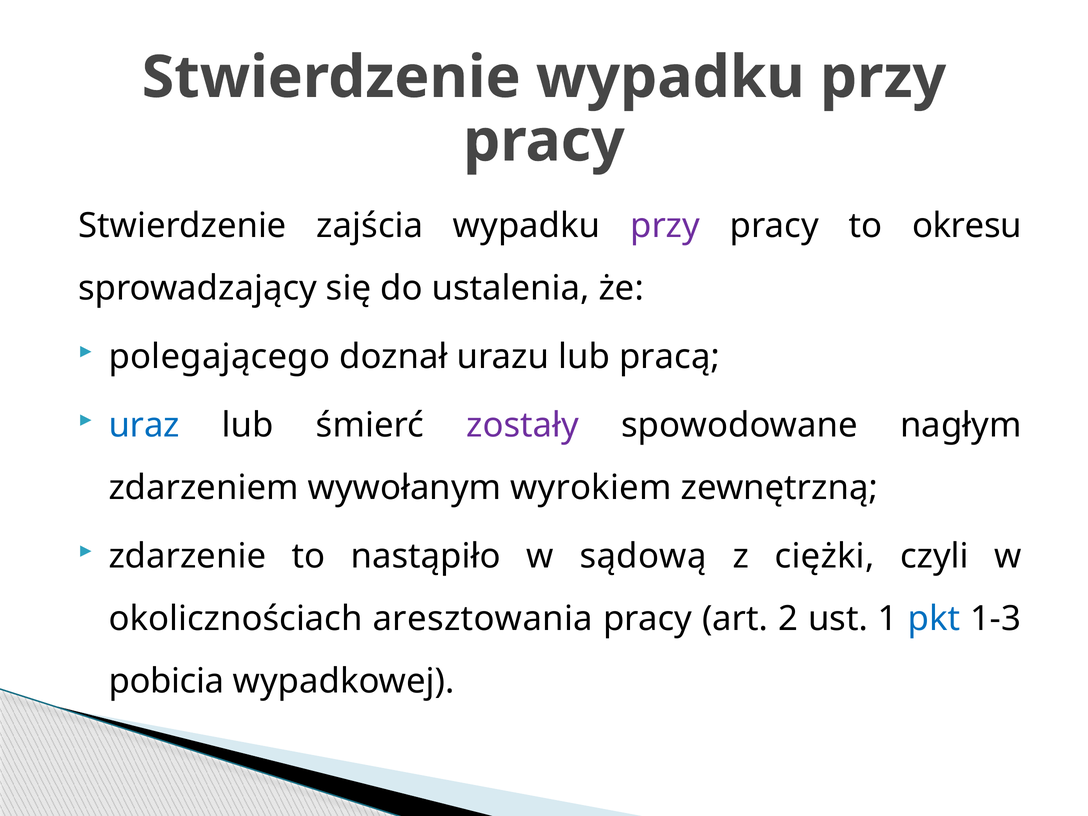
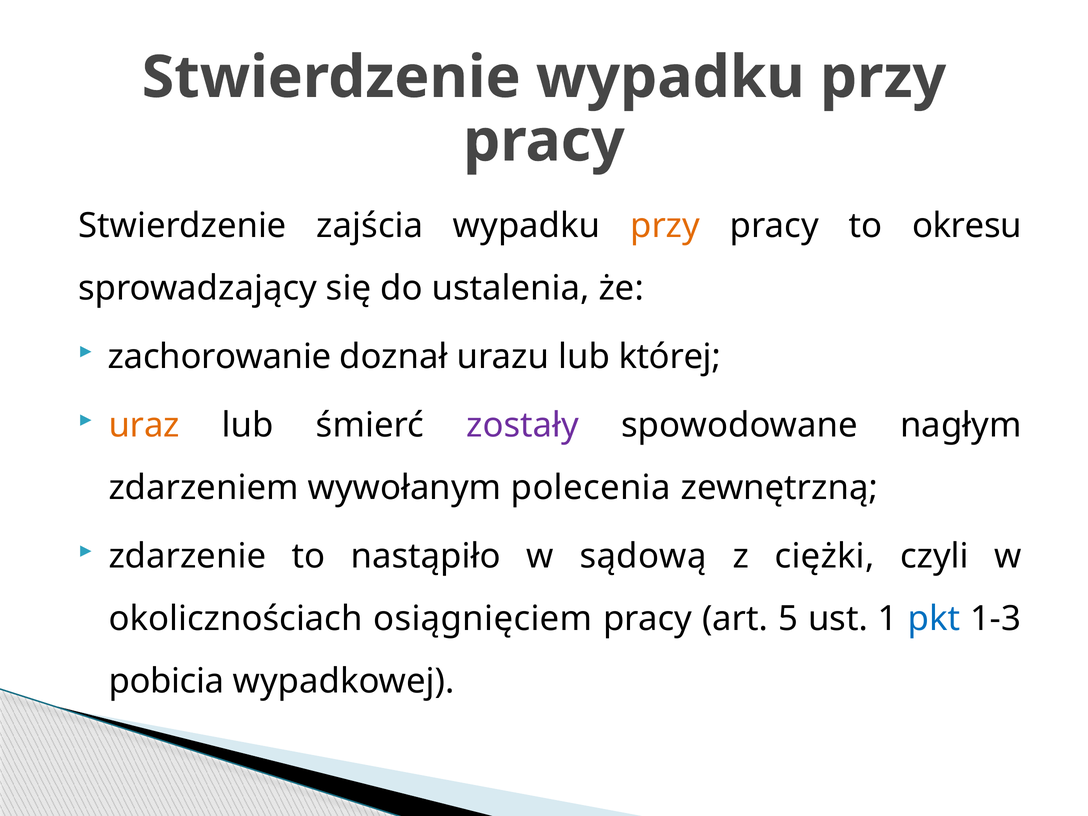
przy colour: purple -> orange (665, 226)
polegającego: polegającego -> zachorowanie (220, 357)
pracą: pracą -> której (670, 357)
uraz colour: blue -> orange (144, 425)
wyrokiem: wyrokiem -> polecenia (591, 488)
aresztowania: aresztowania -> osiągnięciem (483, 619)
2: 2 -> 5 (788, 619)
